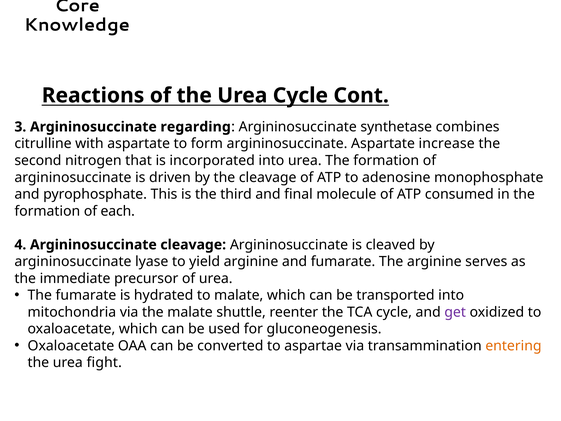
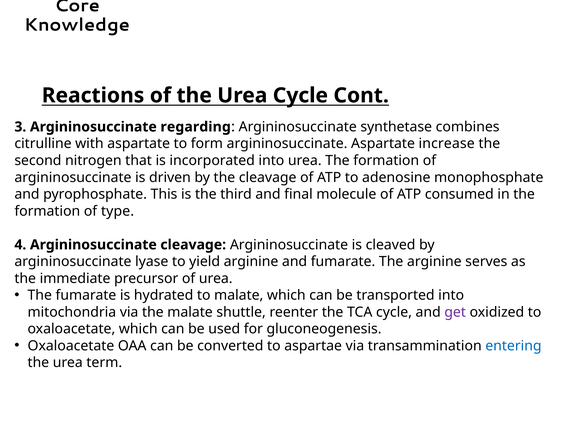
each: each -> type (118, 211)
entering colour: orange -> blue (513, 346)
fight: fight -> term (104, 362)
